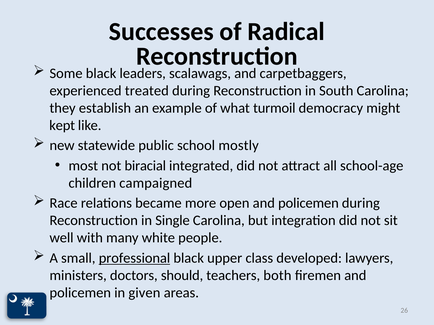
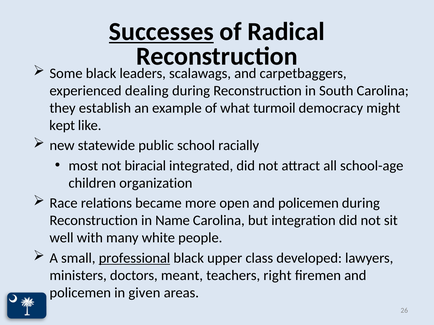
Successes underline: none -> present (161, 32)
treated: treated -> dealing (147, 91)
mostly: mostly -> racially (239, 146)
campaigned: campaigned -> organization (156, 183)
Single: Single -> Name (173, 221)
should: should -> meant (182, 276)
both: both -> right (277, 276)
